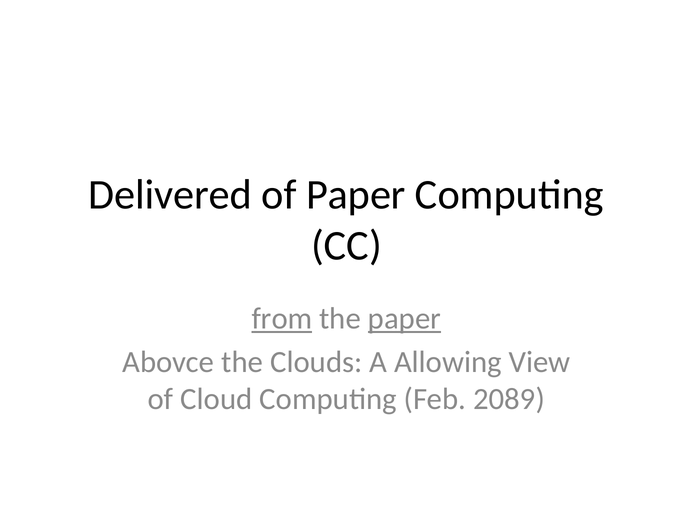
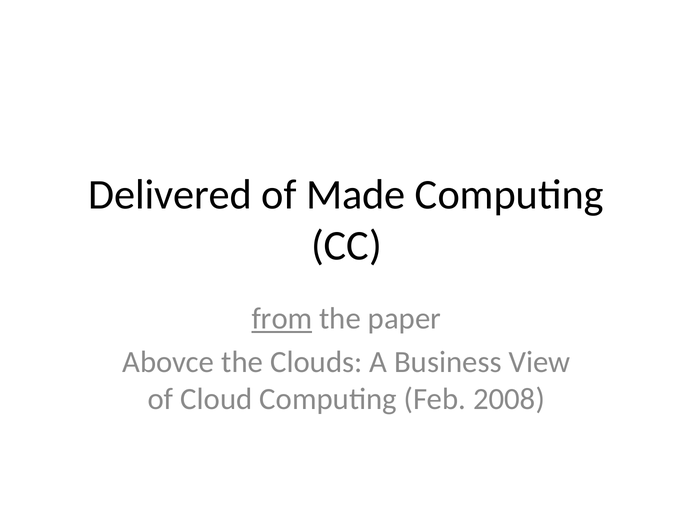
of Paper: Paper -> Made (356, 195)
paper underline: present -> none (404, 319)
Allowing: Allowing -> Business (448, 362)
2089: 2089 -> 2008 (509, 399)
